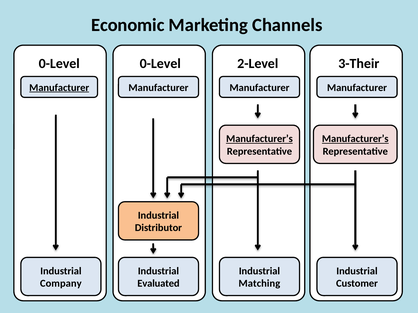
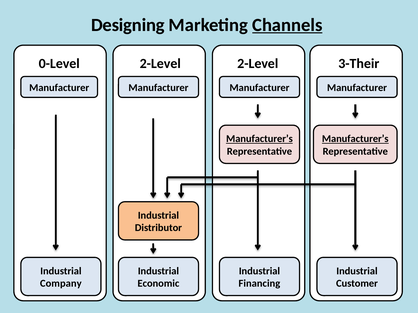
Economic: Economic -> Designing (128, 25)
Channels underline: none -> present (287, 25)
0-Level 0-Level: 0-Level -> 2-Level (160, 64)
Manufacturer underline: present -> none (59, 88)
Evaluated: Evaluated -> Economic (158, 284)
Matching: Matching -> Financing (259, 284)
